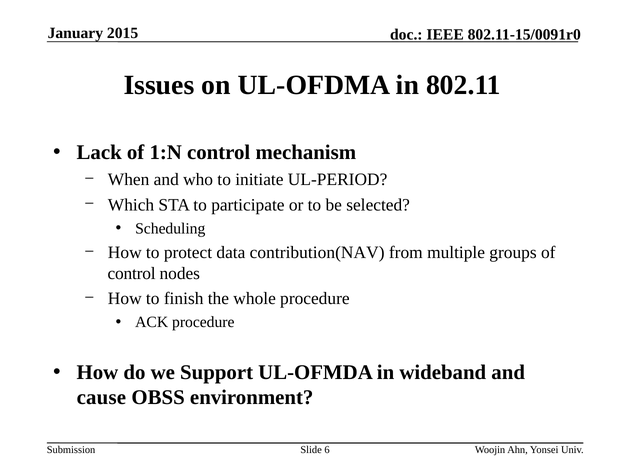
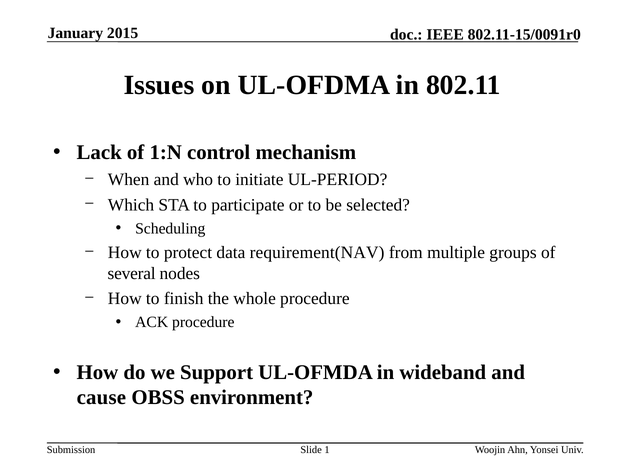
contribution(NAV: contribution(NAV -> requirement(NAV (317, 253)
control: control -> several (132, 273)
6: 6 -> 1 (327, 450)
